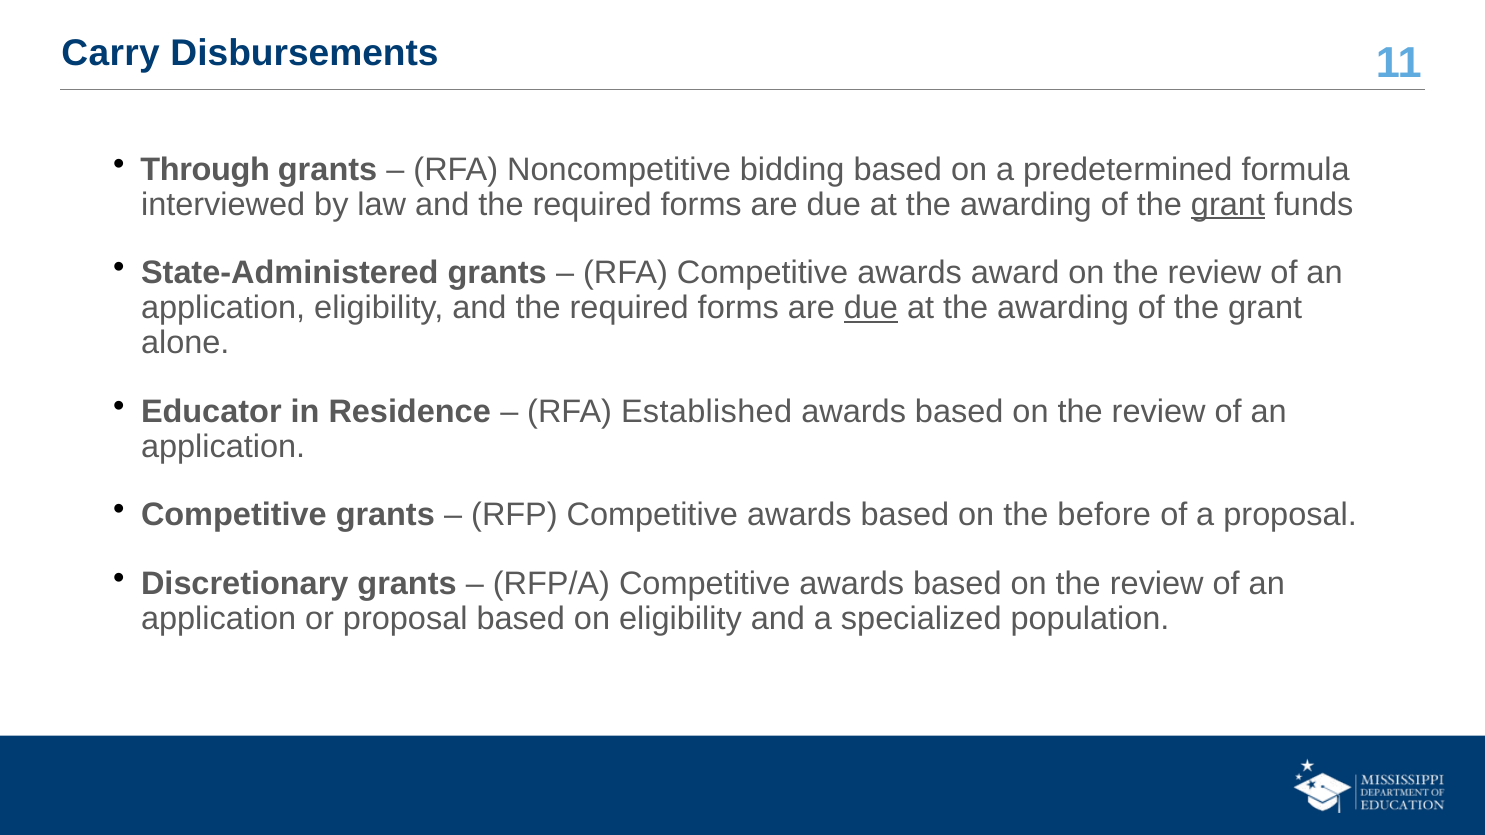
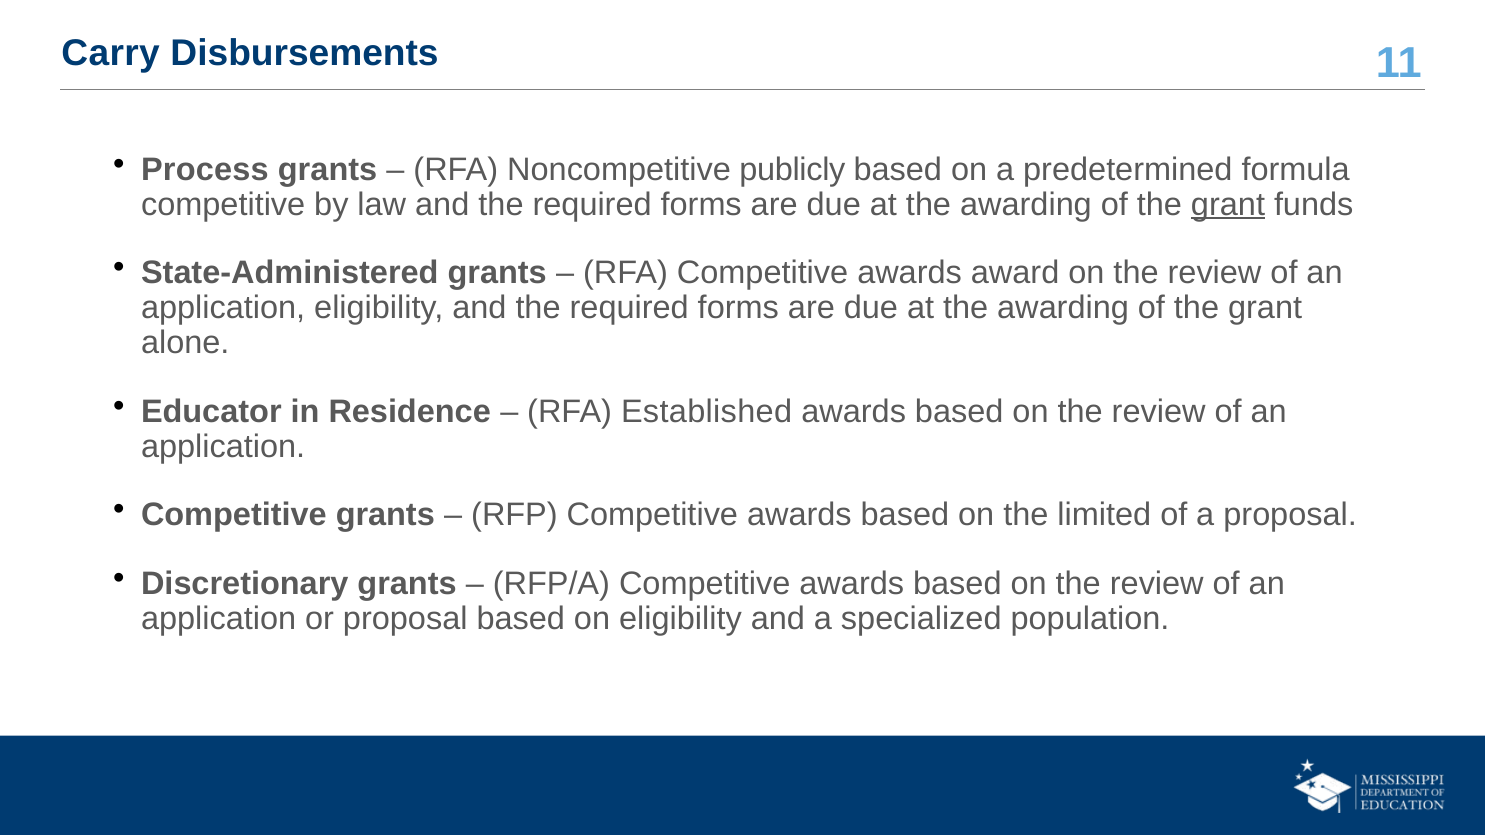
Through: Through -> Process (205, 169)
bidding: bidding -> publicly (792, 169)
interviewed: interviewed -> competitive (223, 205)
due underline: present -> none (871, 308)
before: before -> limited (1104, 515)
